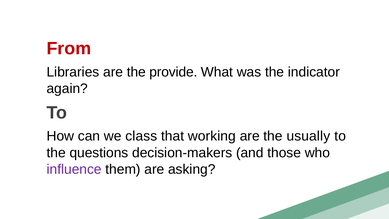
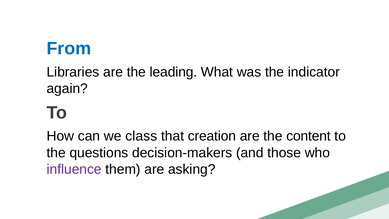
From colour: red -> blue (69, 48)
provide: provide -> leading (173, 72)
working: working -> creation (212, 136)
usually: usually -> content (309, 136)
